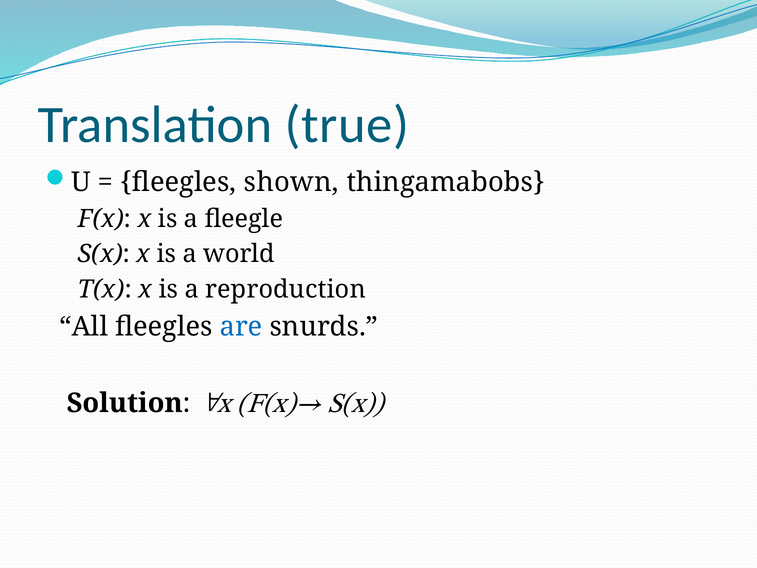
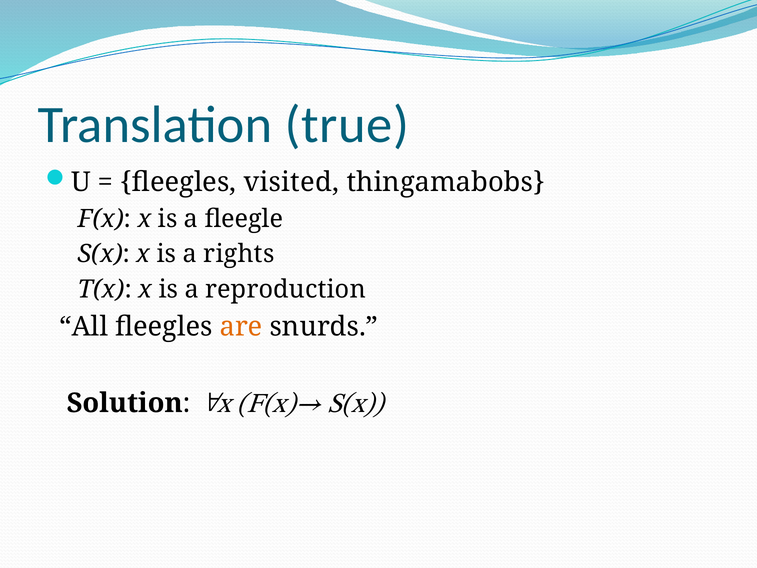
shown: shown -> visited (291, 182)
world: world -> rights (239, 254)
are colour: blue -> orange (241, 326)
